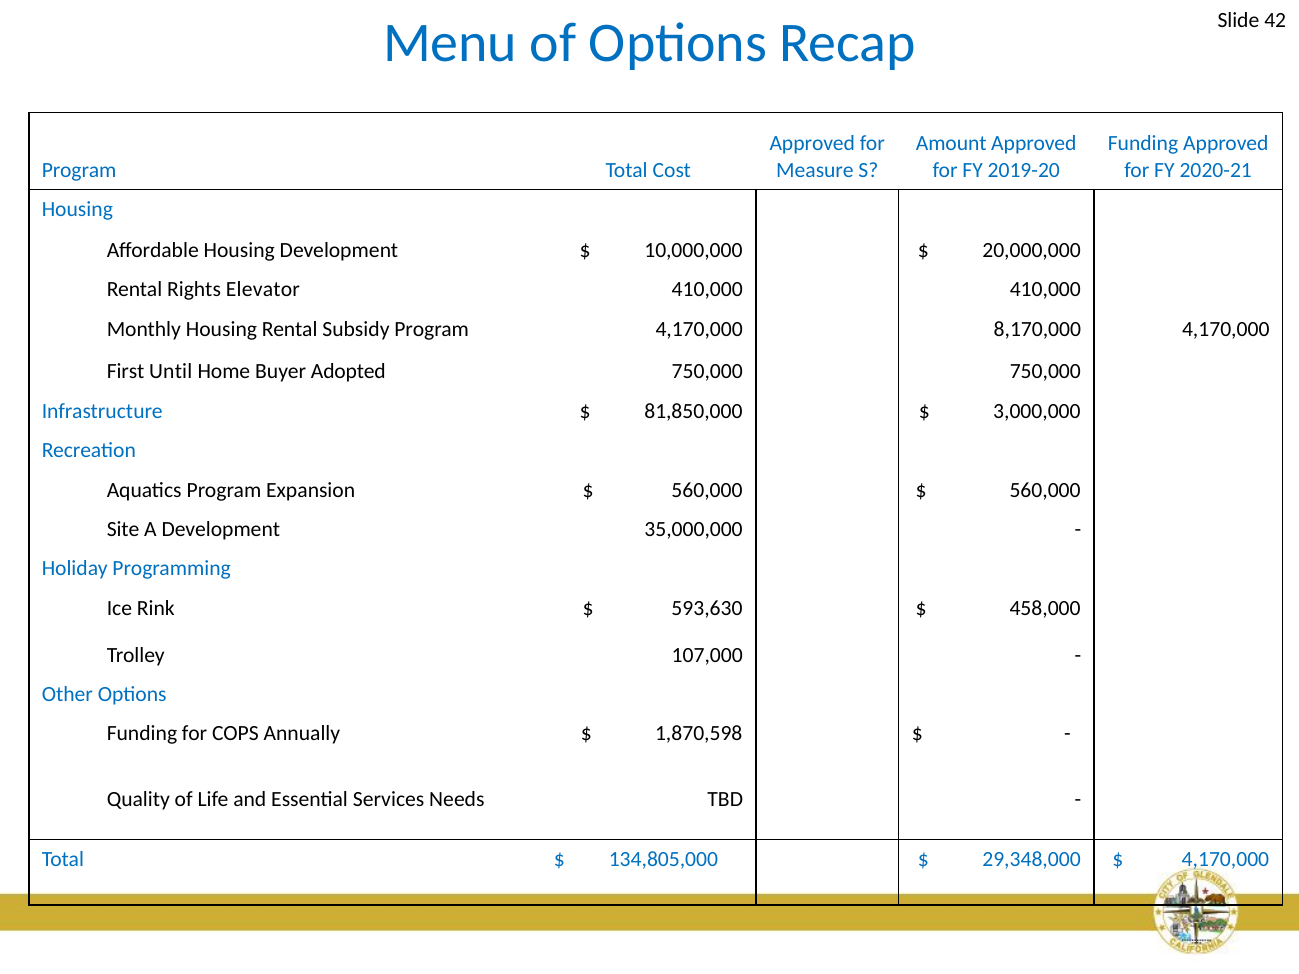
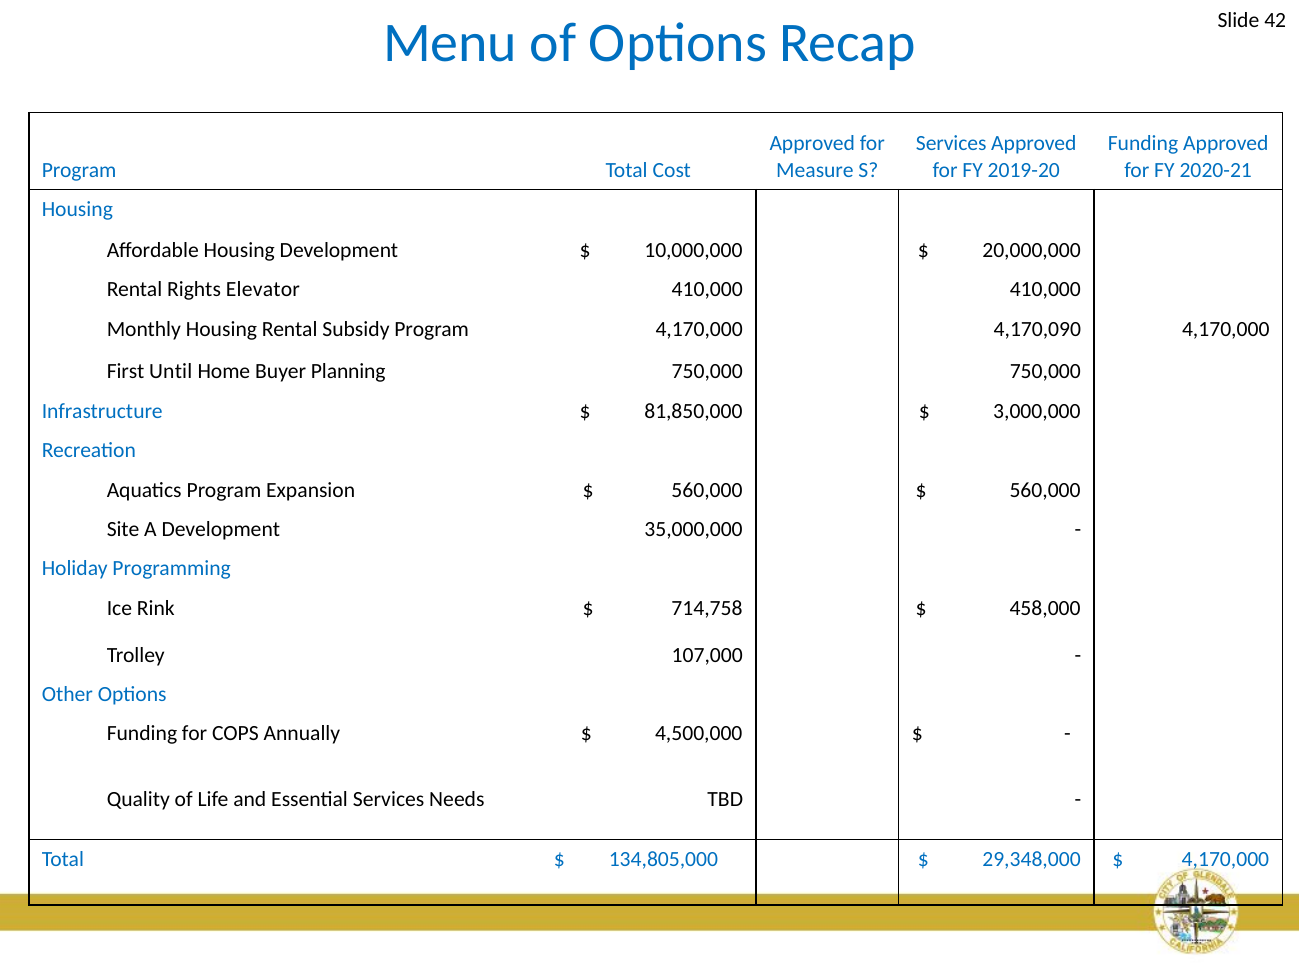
Amount: Amount -> Services (951, 144)
8,170,000: 8,170,000 -> 4,170,090 (1037, 329)
Adopted: Adopted -> Planning (348, 372)
593,630: 593,630 -> 714,758 (707, 608)
1,870,598: 1,870,598 -> 4,500,000 (699, 734)
